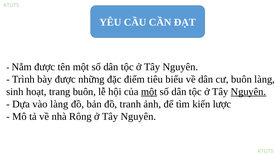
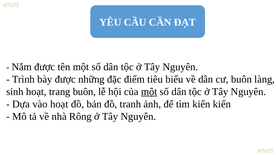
Nguyên underline: present -> none (248, 92)
vào làng: làng -> hoạt (59, 104)
kiến lược: lược -> kiến (222, 104)
